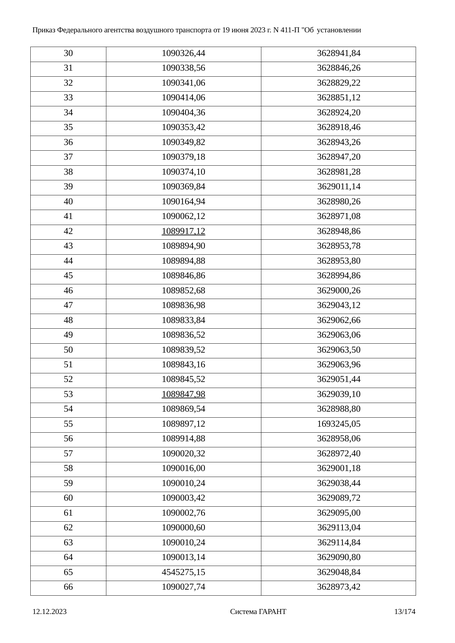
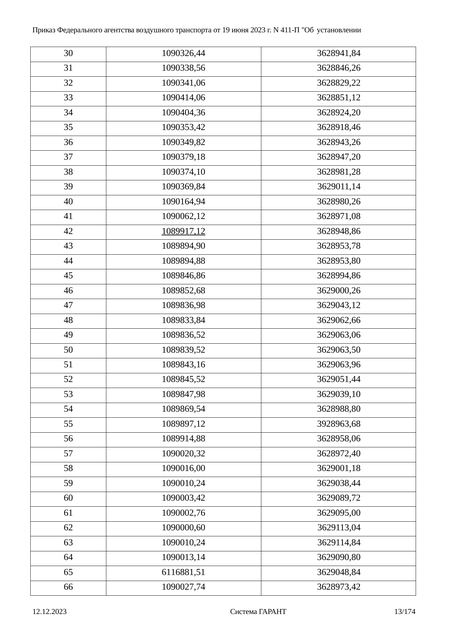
1089847,98 underline: present -> none (184, 395)
1693245,05: 1693245,05 -> 3928963,68 (339, 424)
4545275,15: 4545275,15 -> 6116881,51 (184, 573)
